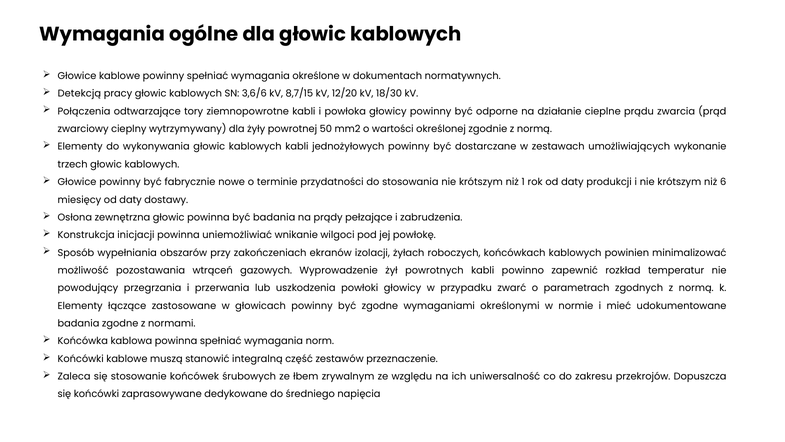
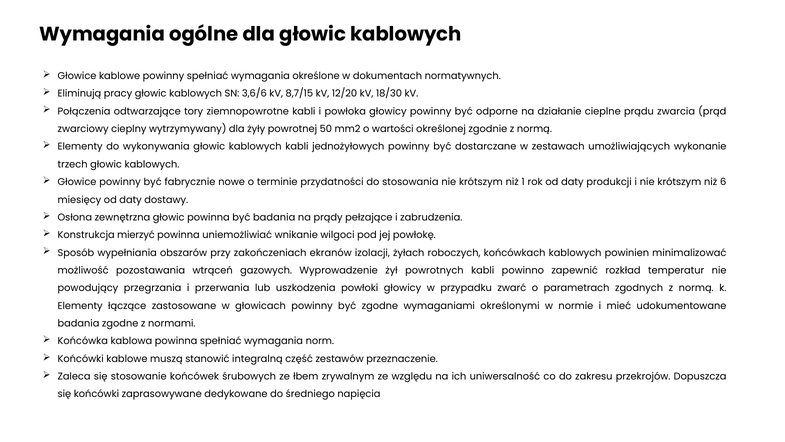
Detekcją: Detekcją -> Eliminują (79, 94)
inicjacji: inicjacji -> mierzyć (136, 235)
